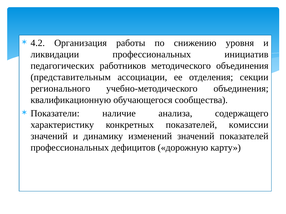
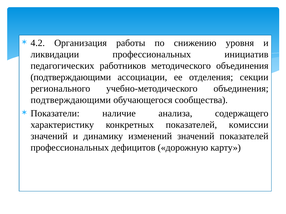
представительным: представительным -> подтверждающими (71, 77)
квалификационную: квалификационную -> подтверждающими (71, 100)
